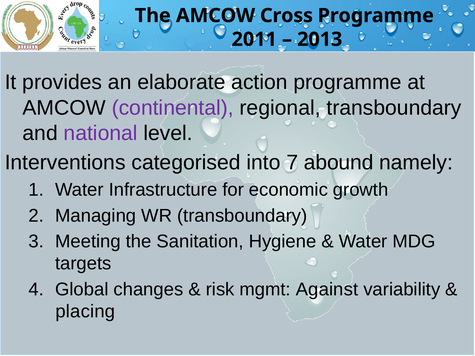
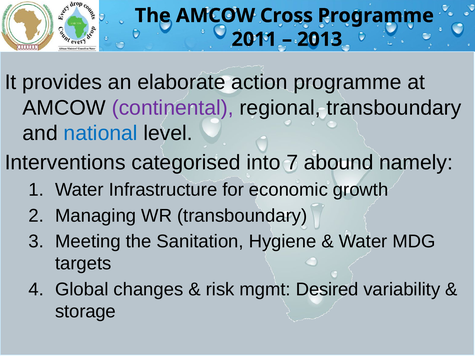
national colour: purple -> blue (101, 133)
Against: Against -> Desired (327, 290)
placing: placing -> storage (86, 312)
